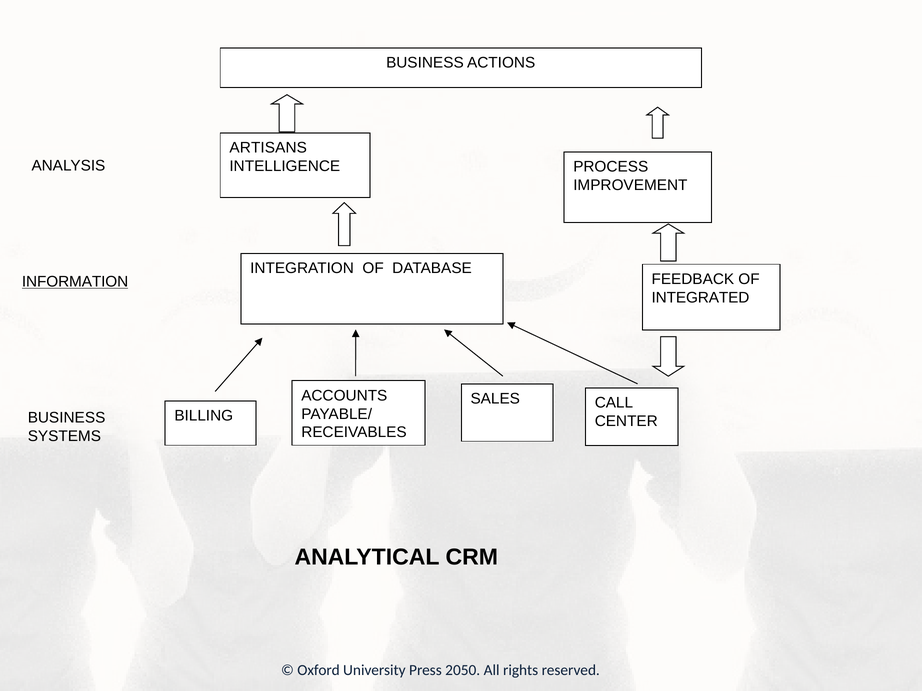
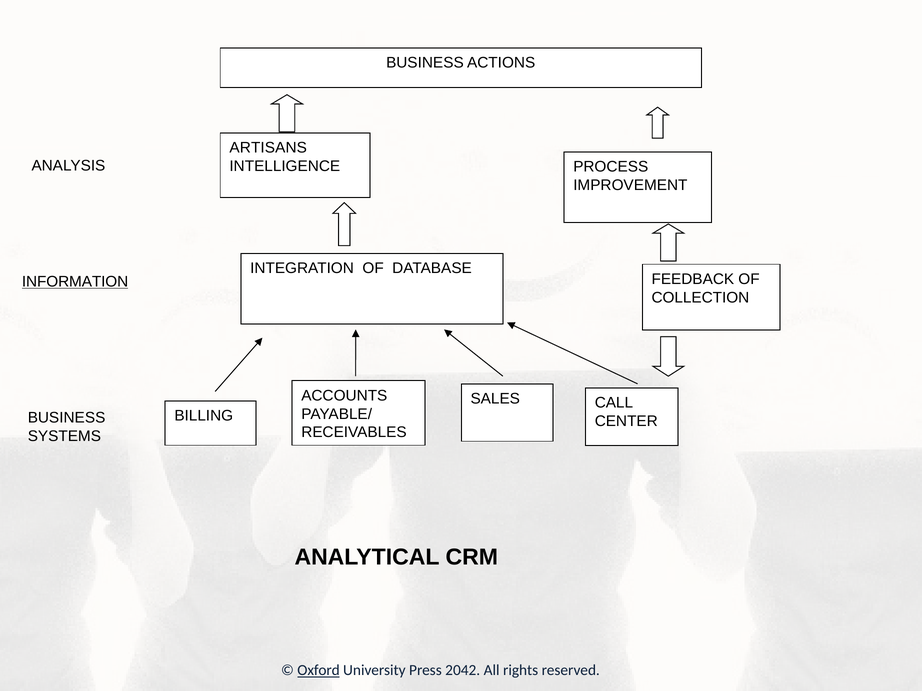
INTEGRATED: INTEGRATED -> COLLECTION (700, 298)
Oxford underline: none -> present (319, 671)
2050: 2050 -> 2042 (463, 671)
